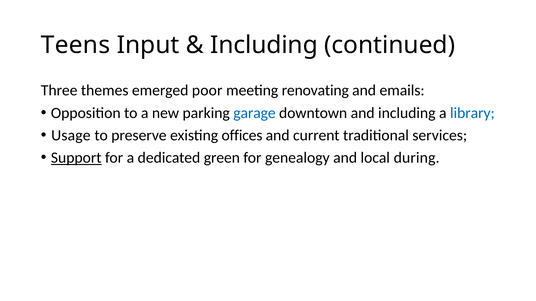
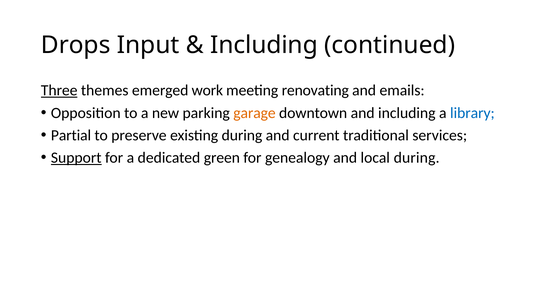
Teens: Teens -> Drops (76, 45)
Three underline: none -> present (59, 91)
poor: poor -> work (207, 91)
garage colour: blue -> orange (254, 113)
Usage: Usage -> Partial (71, 136)
existing offices: offices -> during (242, 136)
